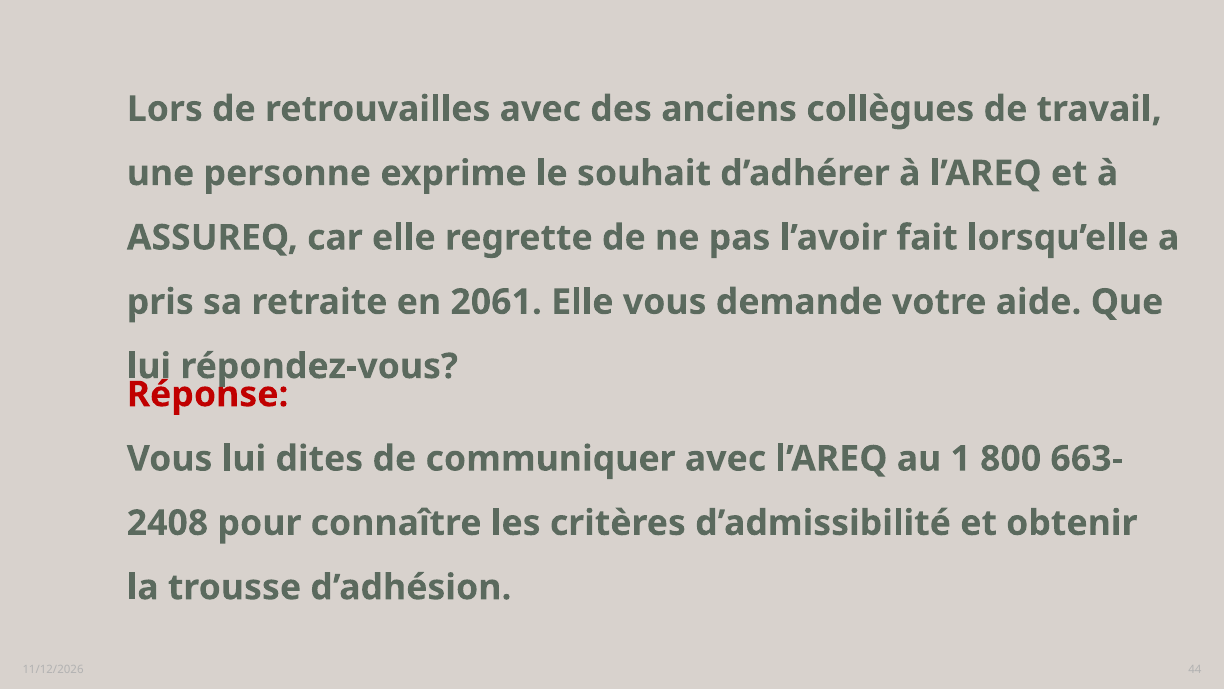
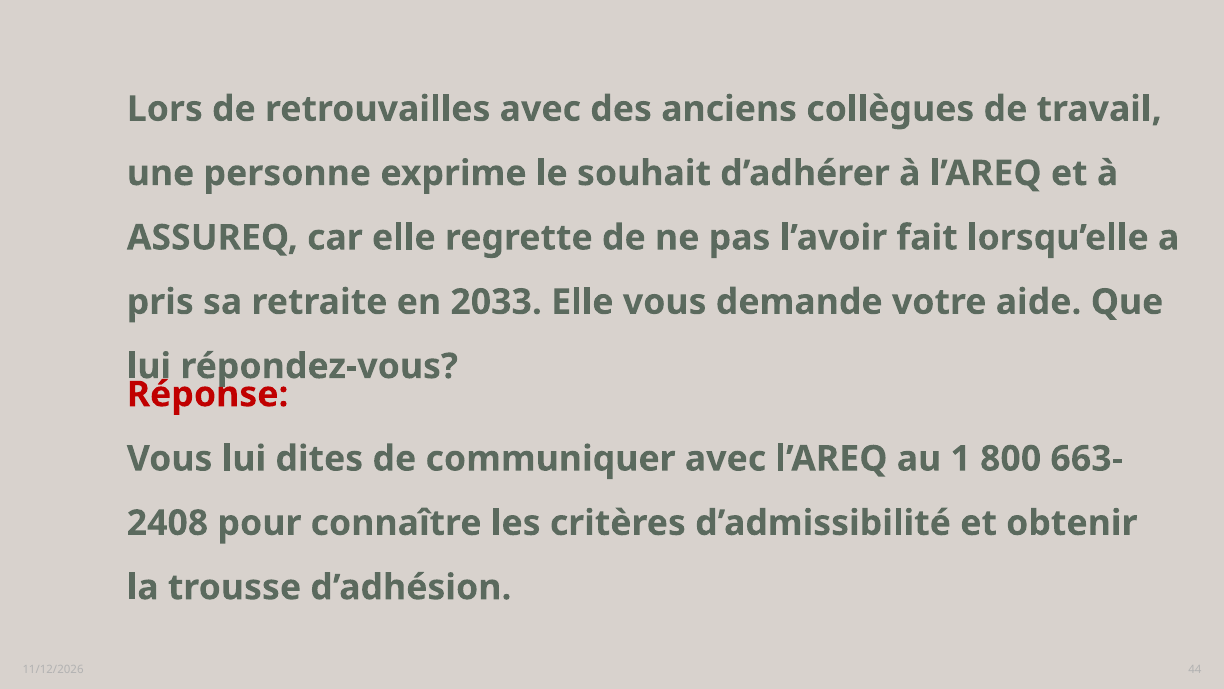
2061: 2061 -> 2033 (496, 302)
